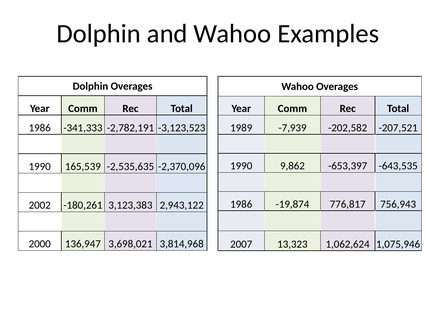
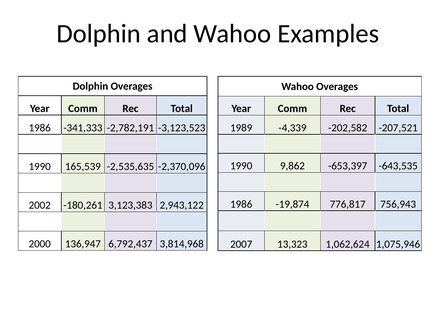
-7,939: -7,939 -> -4,339 (292, 128)
3,698,021: 3,698,021 -> 6,792,437 (130, 244)
